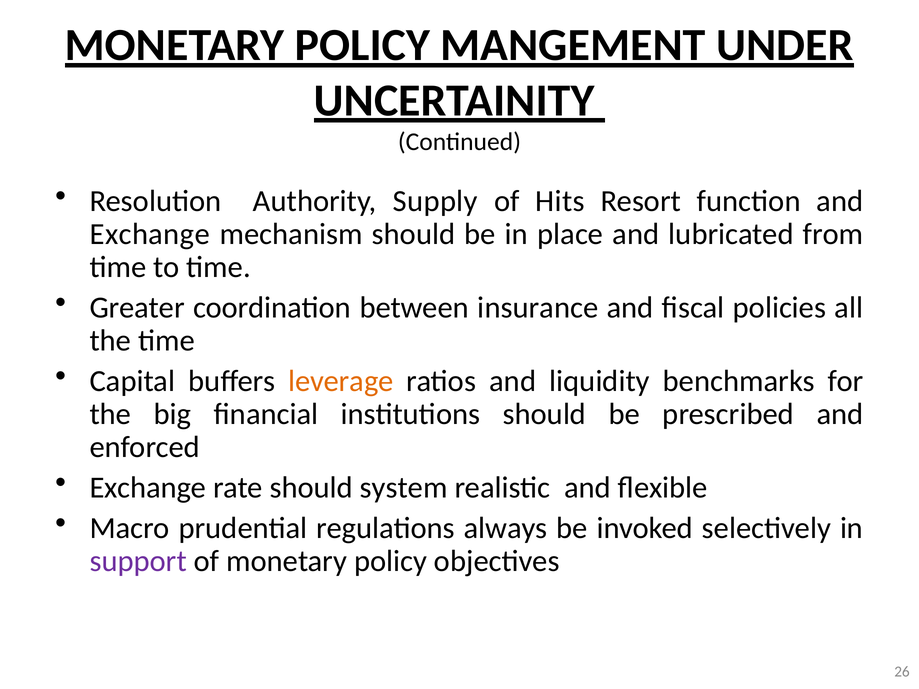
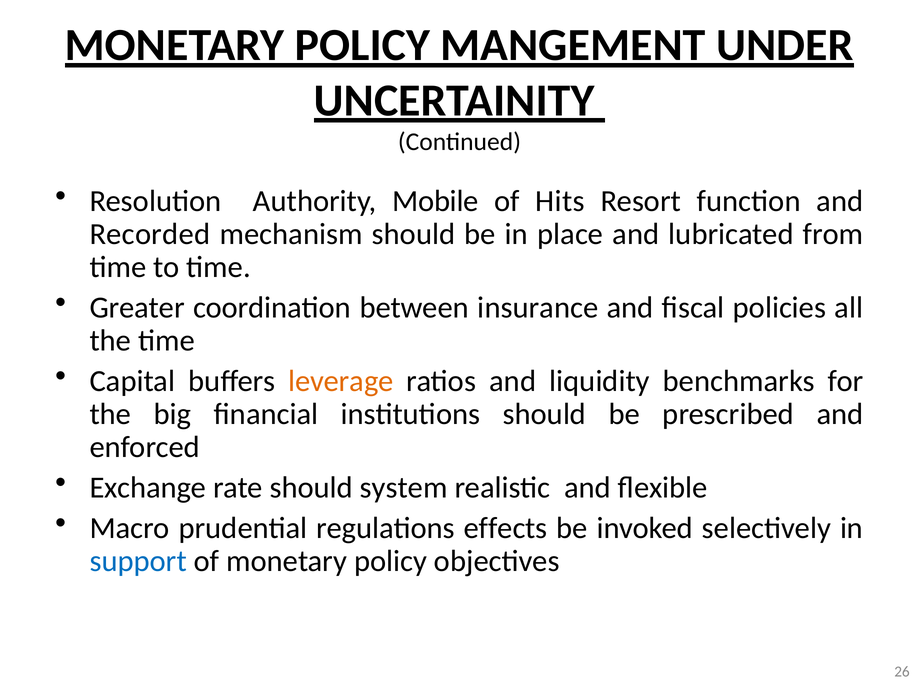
Supply: Supply -> Mobile (436, 201)
Exchange: Exchange -> Recorded (150, 234)
always: always -> effects (506, 528)
support colour: purple -> blue (138, 561)
